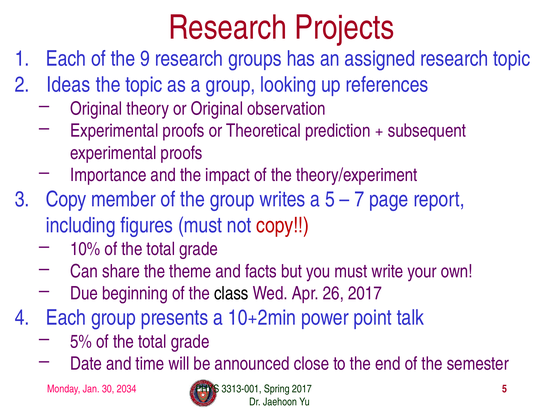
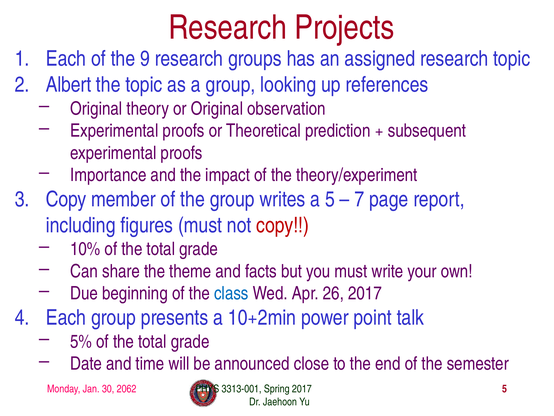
Ideas: Ideas -> Albert (69, 85)
class colour: black -> blue (231, 293)
2034: 2034 -> 2062 (127, 389)
